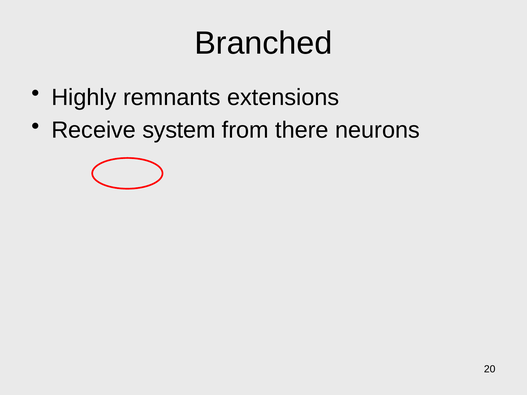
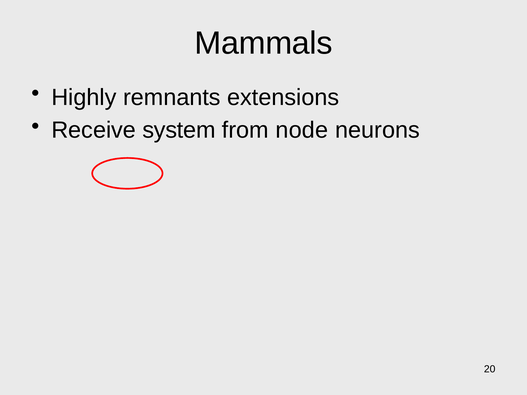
Branched: Branched -> Mammals (264, 43)
there: there -> node (302, 130)
